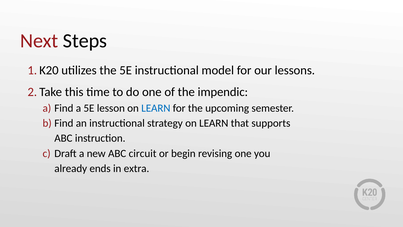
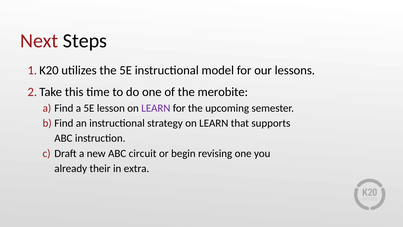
impendic: impendic -> merobite (223, 92)
LEARN colour: blue -> purple (156, 108)
ends: ends -> their (100, 168)
